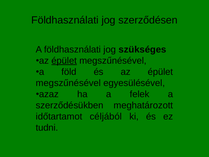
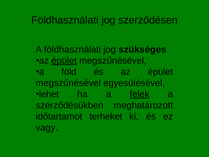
azaz: azaz -> lehet (49, 94)
felek underline: none -> present (140, 94)
céljából: céljából -> terheket (106, 116)
tudni: tudni -> vagy (47, 127)
